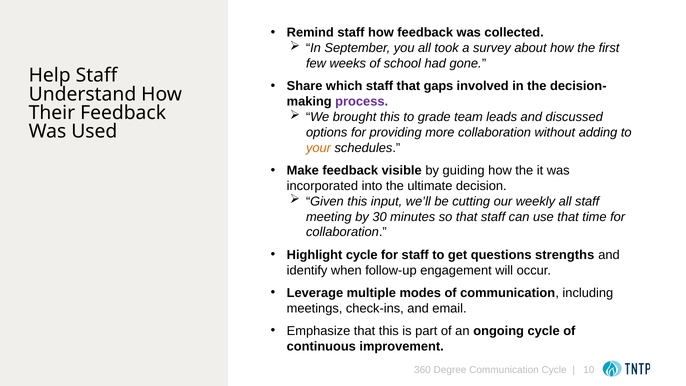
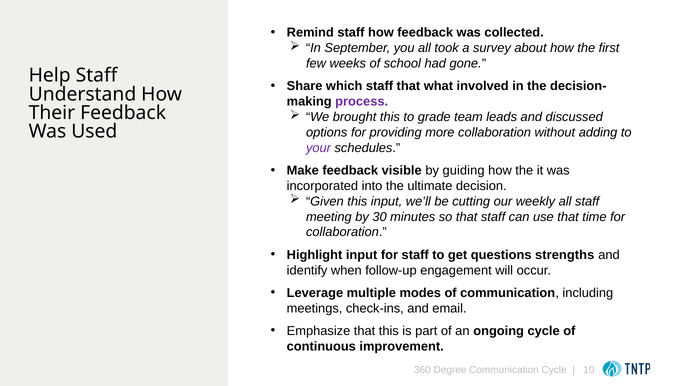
gaps: gaps -> what (438, 86)
your colour: orange -> purple (319, 148)
Highlight cycle: cycle -> input (362, 255)
